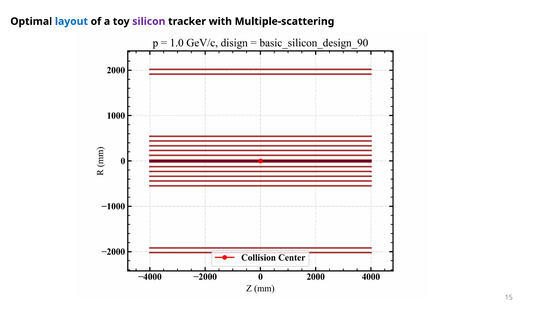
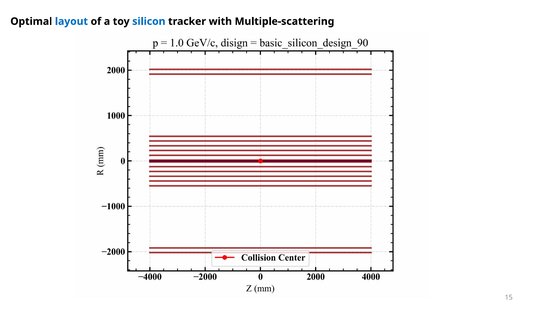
silicon colour: purple -> blue (149, 21)
